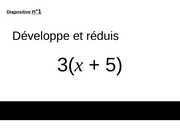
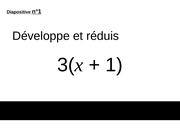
5: 5 -> 1 (114, 65)
